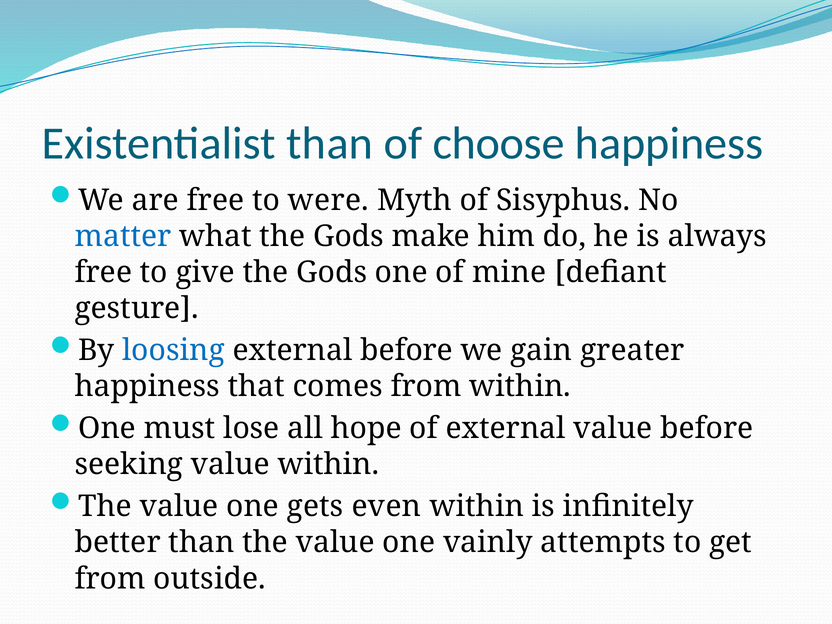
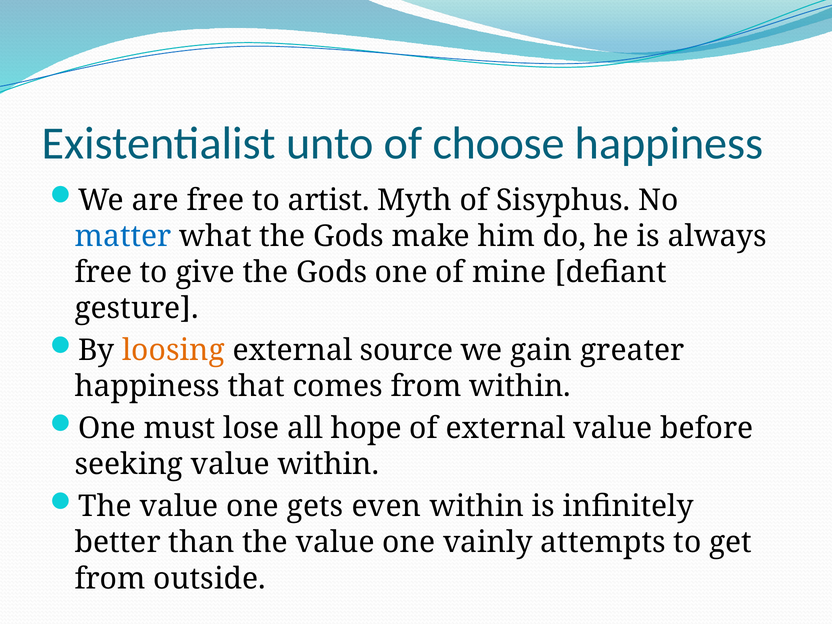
Existentialist than: than -> unto (330, 144)
were: were -> artist (329, 200)
loosing colour: blue -> orange (173, 350)
external before: before -> source (407, 350)
